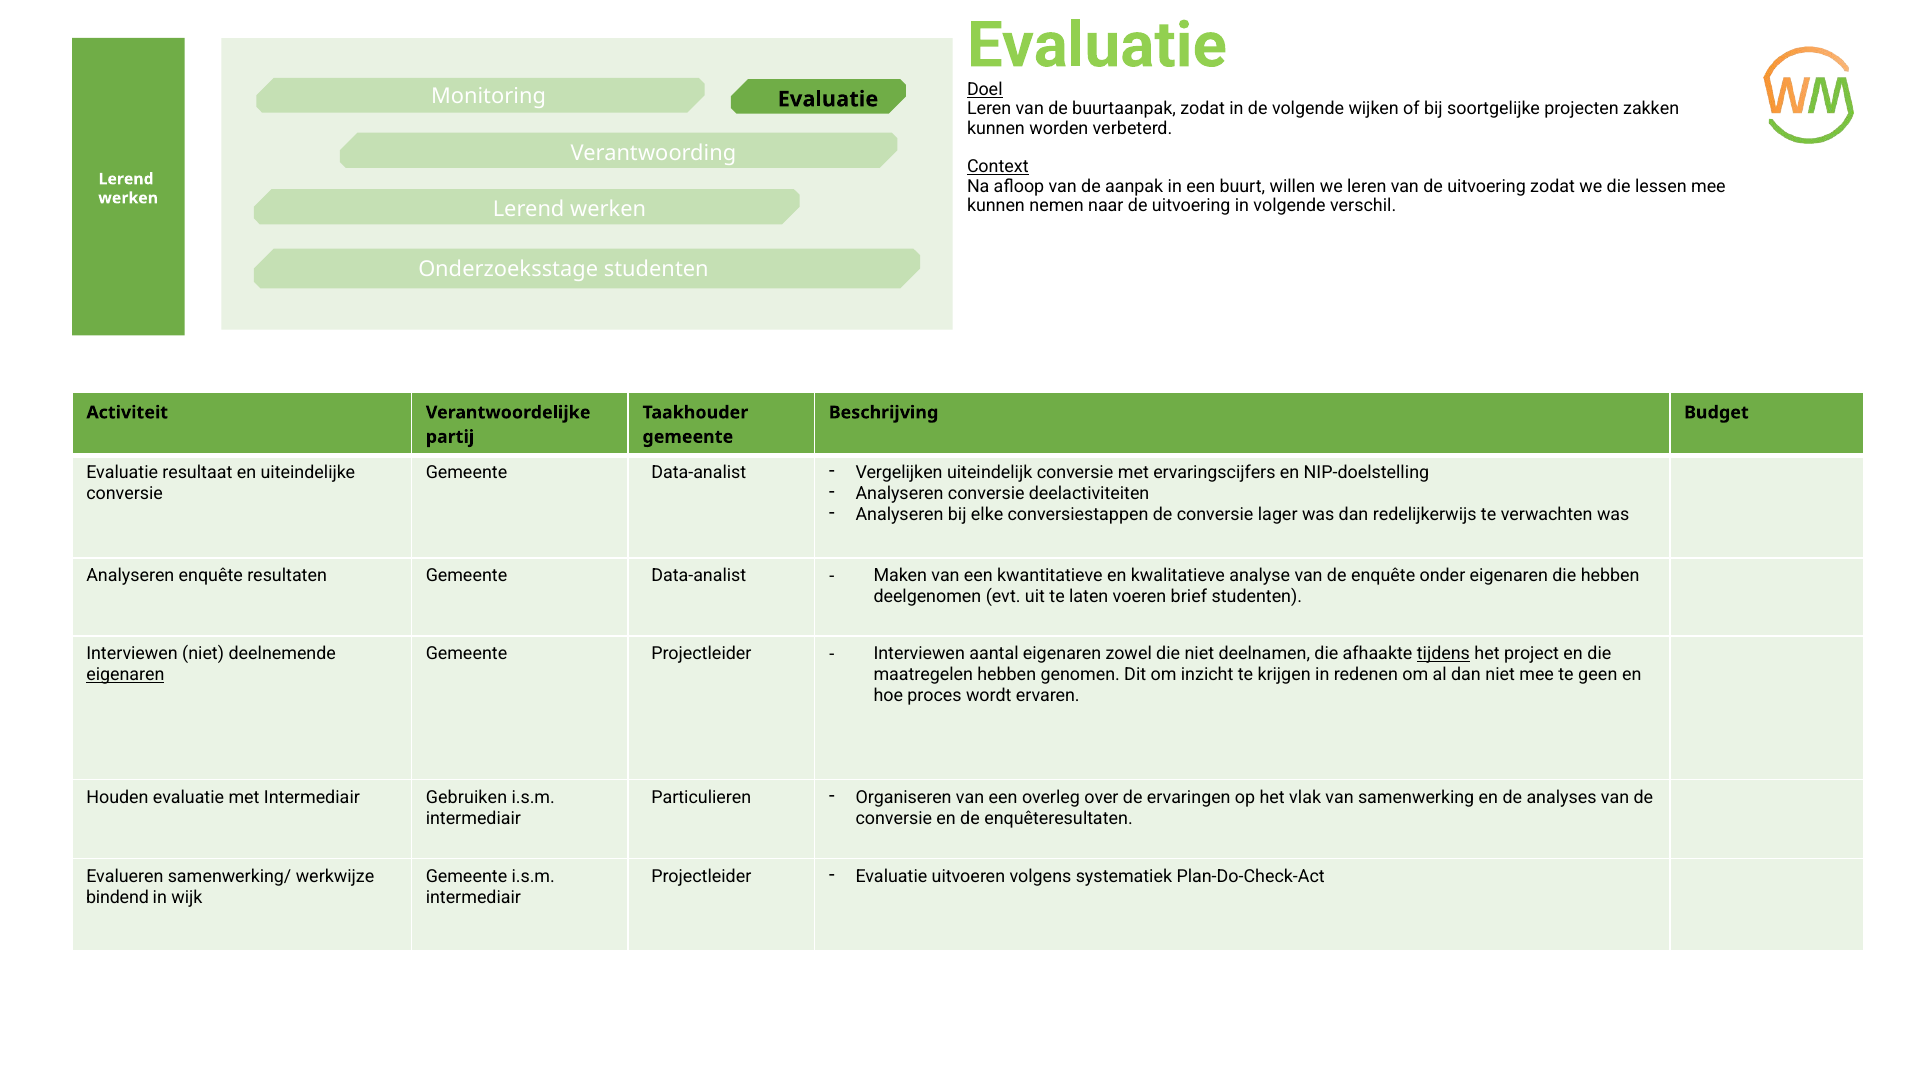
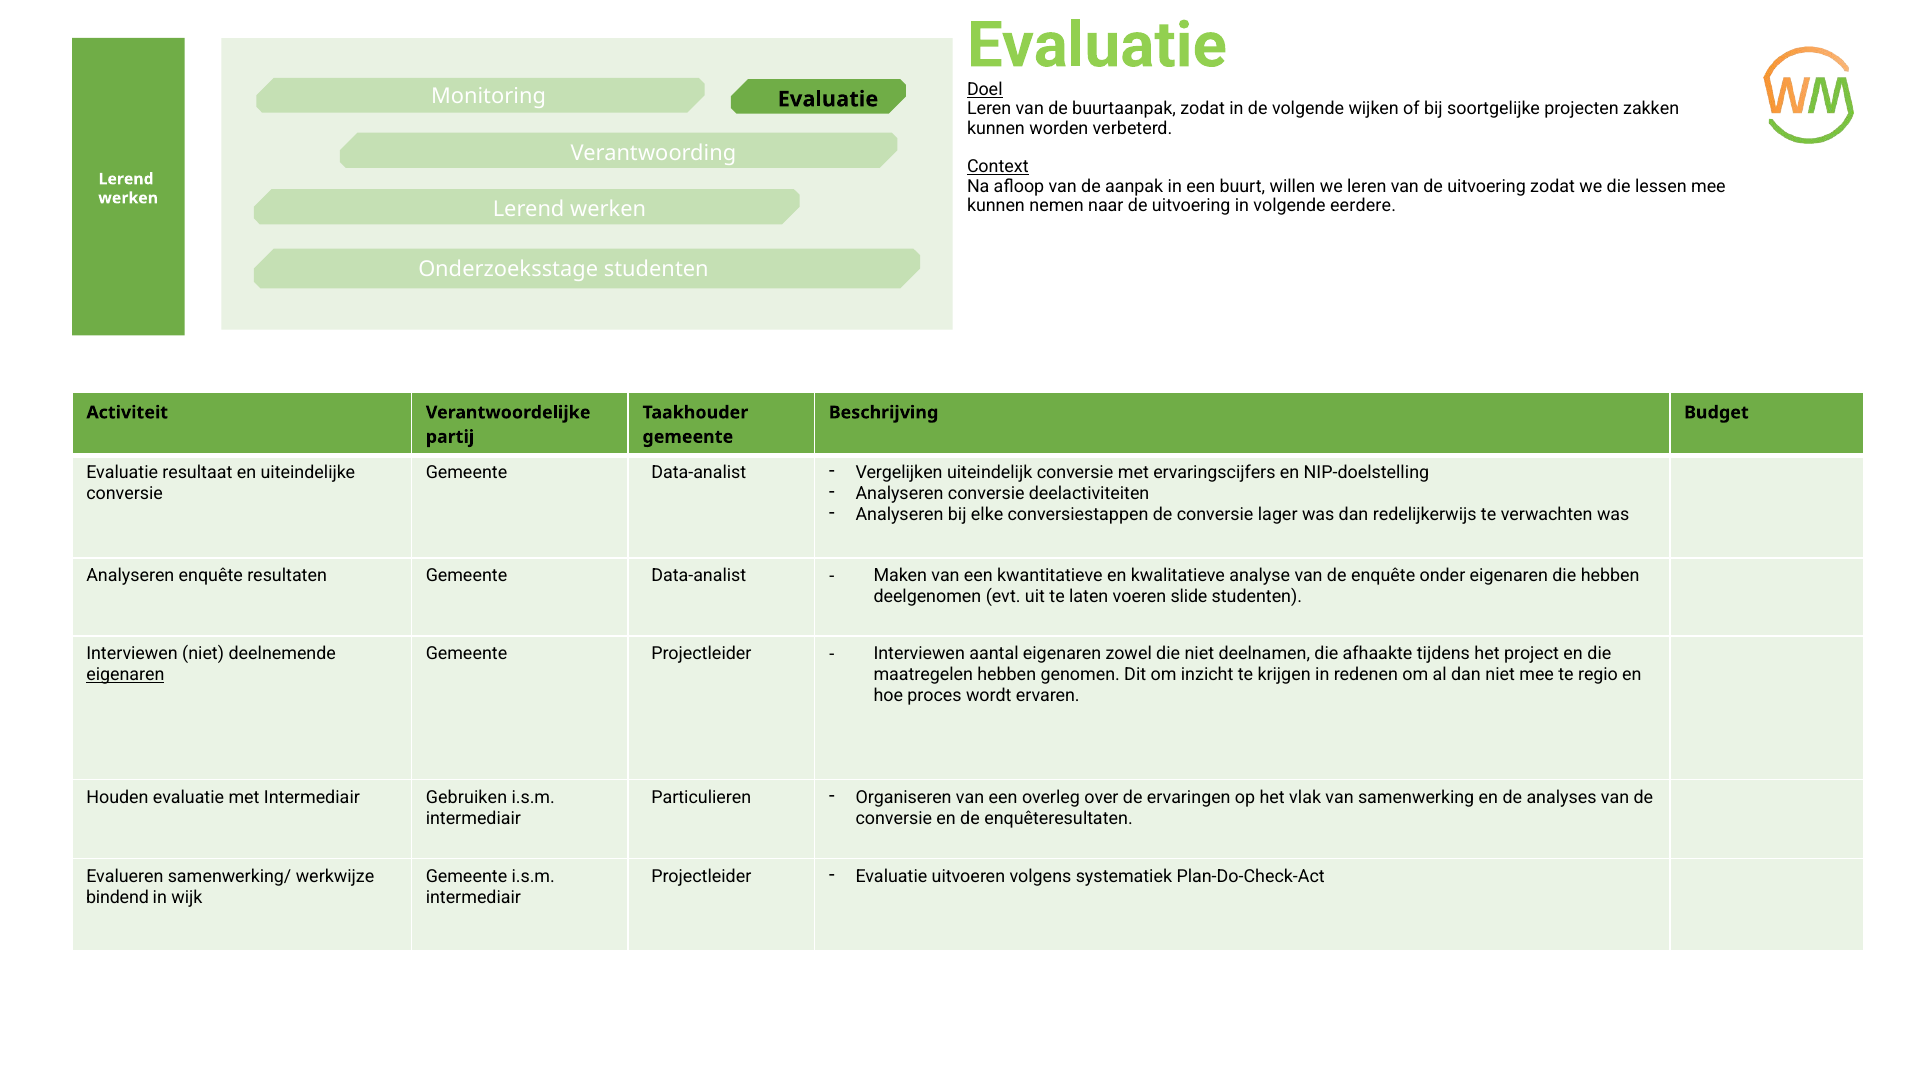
verschil: verschil -> eerdere (1363, 206)
brief: brief -> slide (1189, 597)
tijdens underline: present -> none (1443, 654)
geen: geen -> regio (1598, 675)
